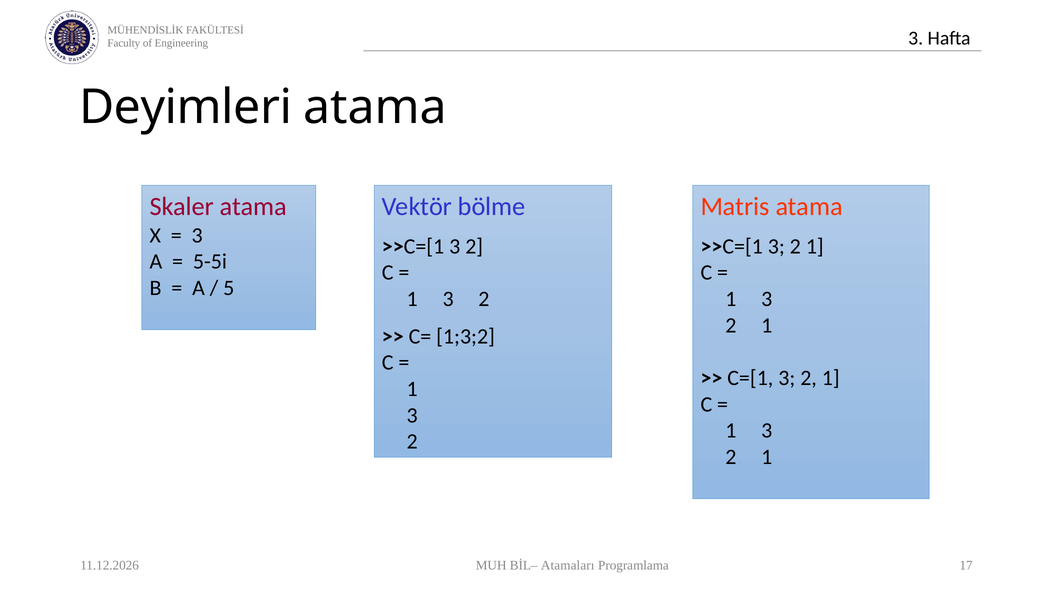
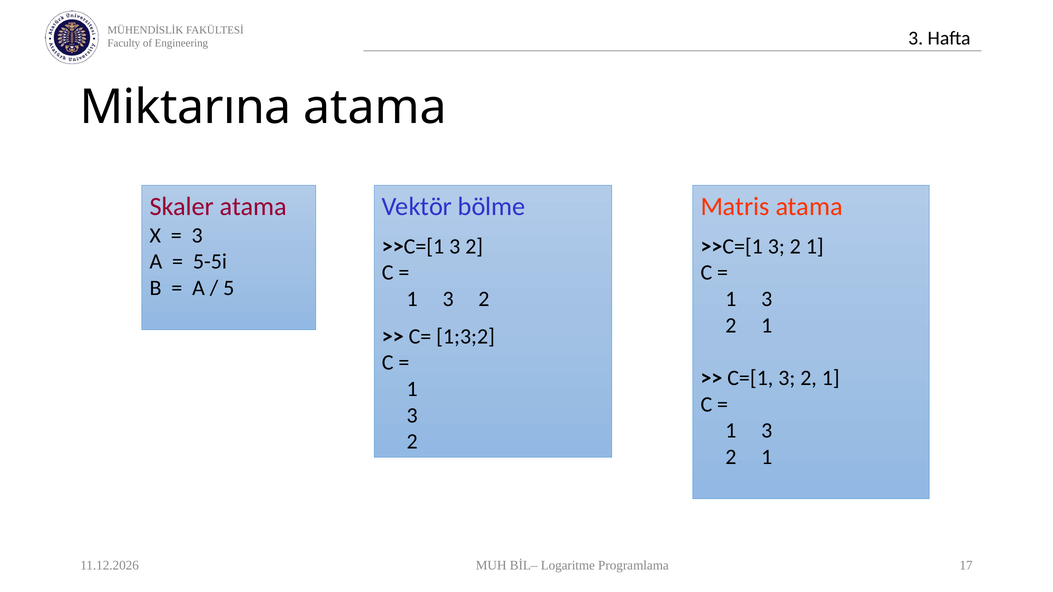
Deyimleri: Deyimleri -> Miktarına (186, 107)
Atamaları: Atamaları -> Logaritme (568, 566)
